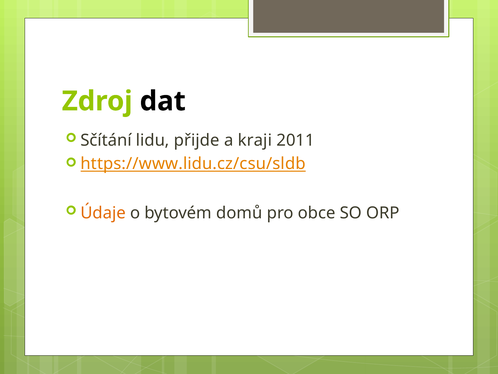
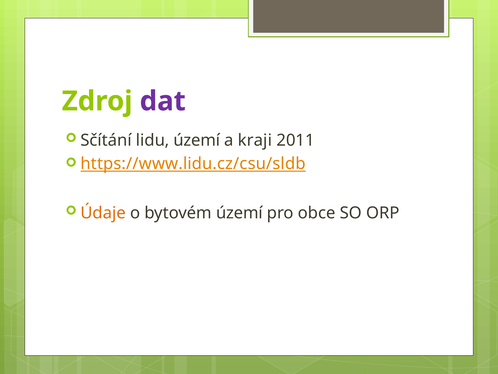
dat colour: black -> purple (163, 101)
lidu přijde: přijde -> území (197, 140)
bytovém domů: domů -> území (239, 213)
